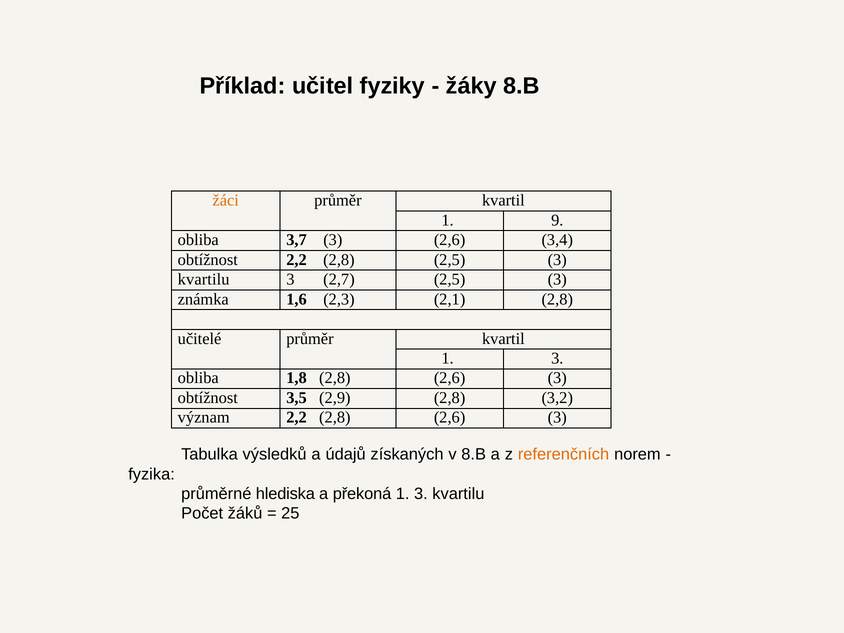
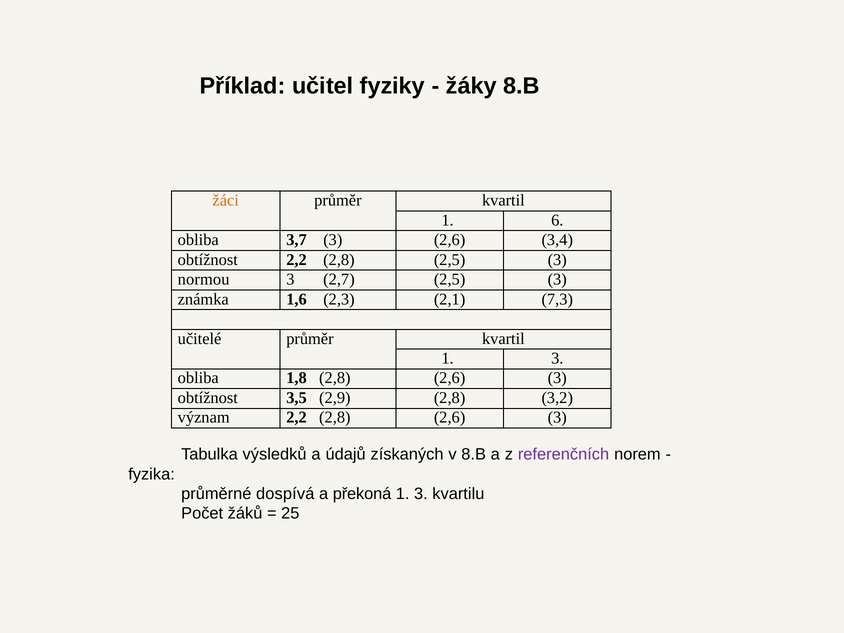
9: 9 -> 6 (557, 220)
kvartilu: kvartilu -> normou (204, 279)
2,1 2,8: 2,8 -> 7,3 (557, 299)
referenčních colour: orange -> purple (564, 454)
hlediska: hlediska -> dospívá (285, 494)
